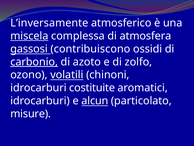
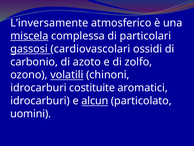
atmosfera: atmosfera -> particolari (145, 36)
contribuiscono: contribuiscono -> cardiovascolari (90, 49)
carbonio underline: present -> none (34, 62)
misure: misure -> uomini (31, 113)
